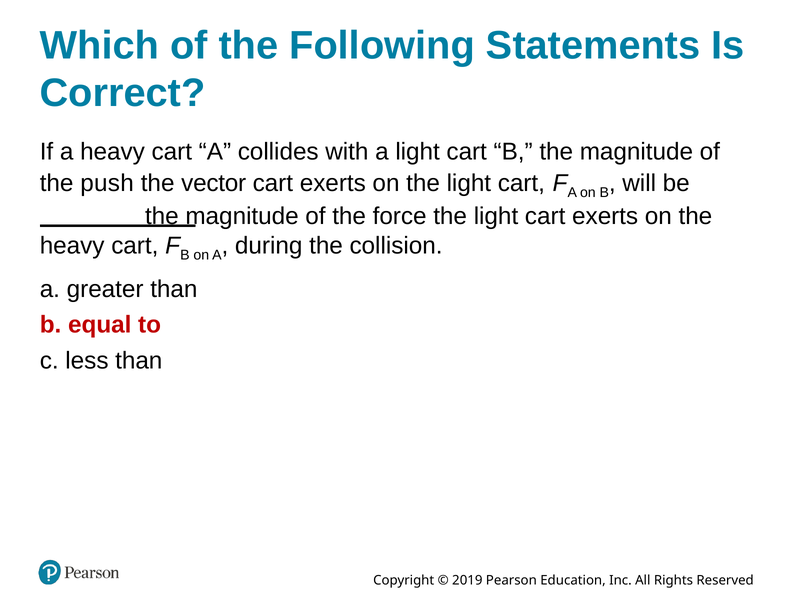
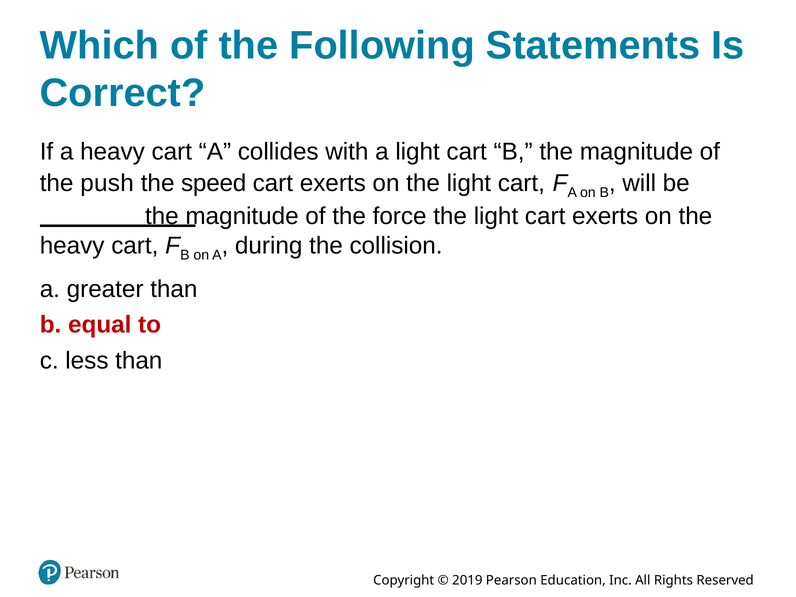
vector: vector -> speed (214, 183)
